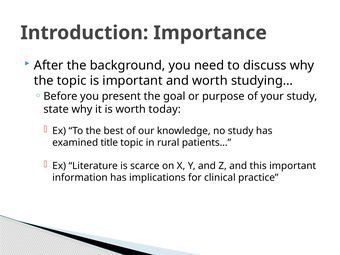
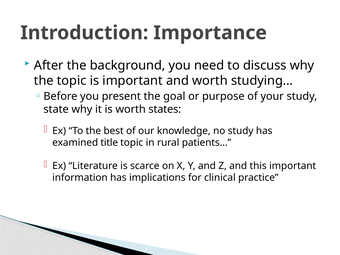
today: today -> states (165, 109)
